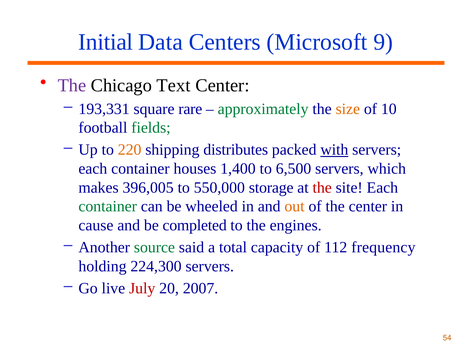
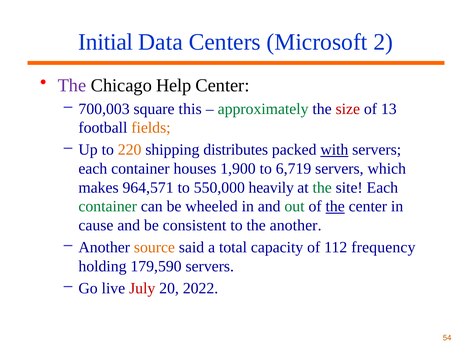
9: 9 -> 2 (383, 42)
Text: Text -> Help (174, 85)
193,331: 193,331 -> 700,003 (104, 109)
rare: rare -> this (190, 109)
size colour: orange -> red (348, 109)
10: 10 -> 13 (389, 109)
fields colour: green -> orange (151, 128)
1,400: 1,400 -> 1,900 (238, 169)
6,500: 6,500 -> 6,719 (294, 169)
396,005: 396,005 -> 964,571 (148, 188)
storage: storage -> heavily (271, 188)
the colour: red -> green (322, 188)
out colour: orange -> green (295, 206)
the underline: none -> present (335, 206)
completed: completed -> consistent (195, 225)
the engines: engines -> another (296, 225)
source colour: green -> orange (154, 247)
224,300: 224,300 -> 179,590 (156, 266)
2007: 2007 -> 2022 (201, 288)
